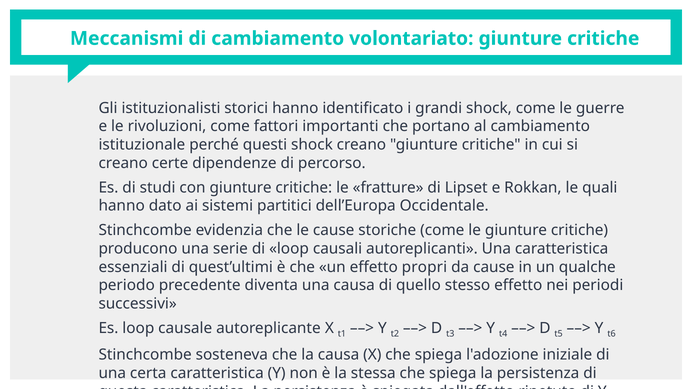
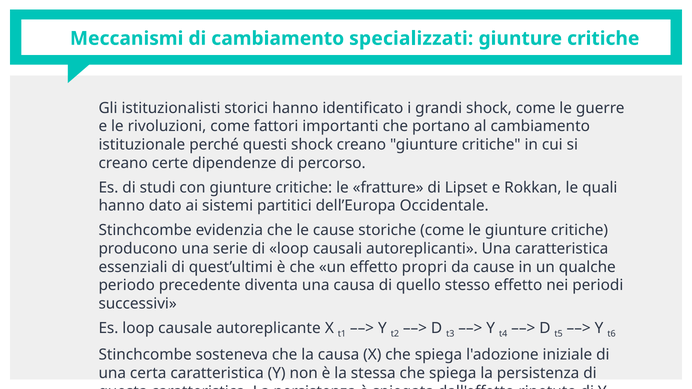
volontariato: volontariato -> specializzati (411, 39)
